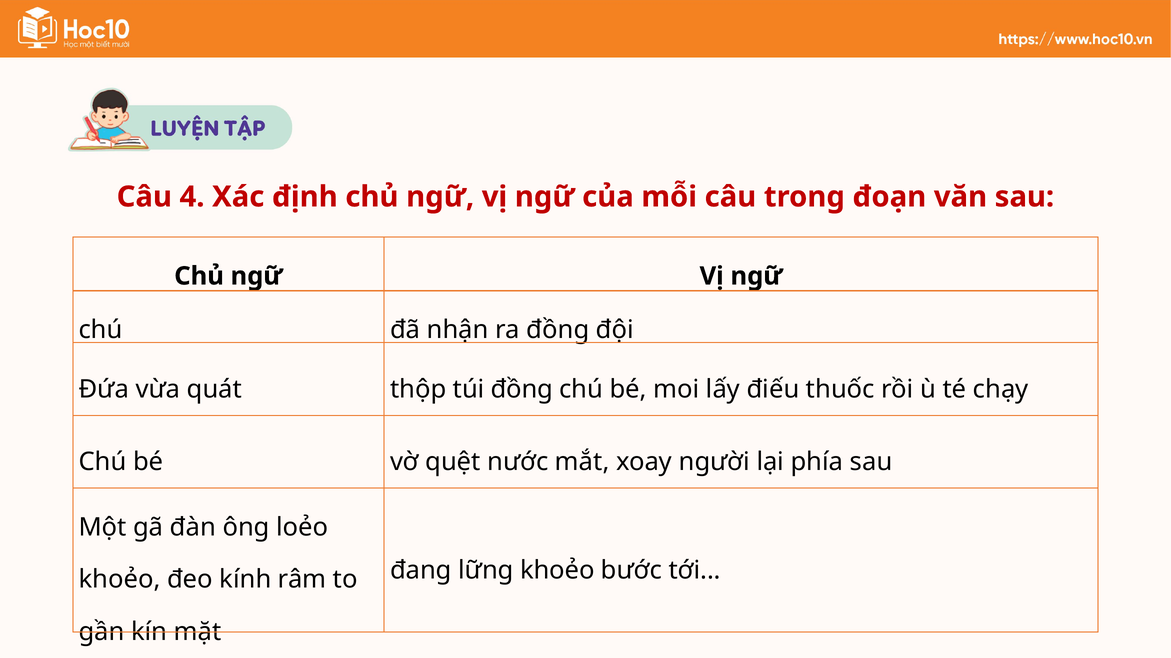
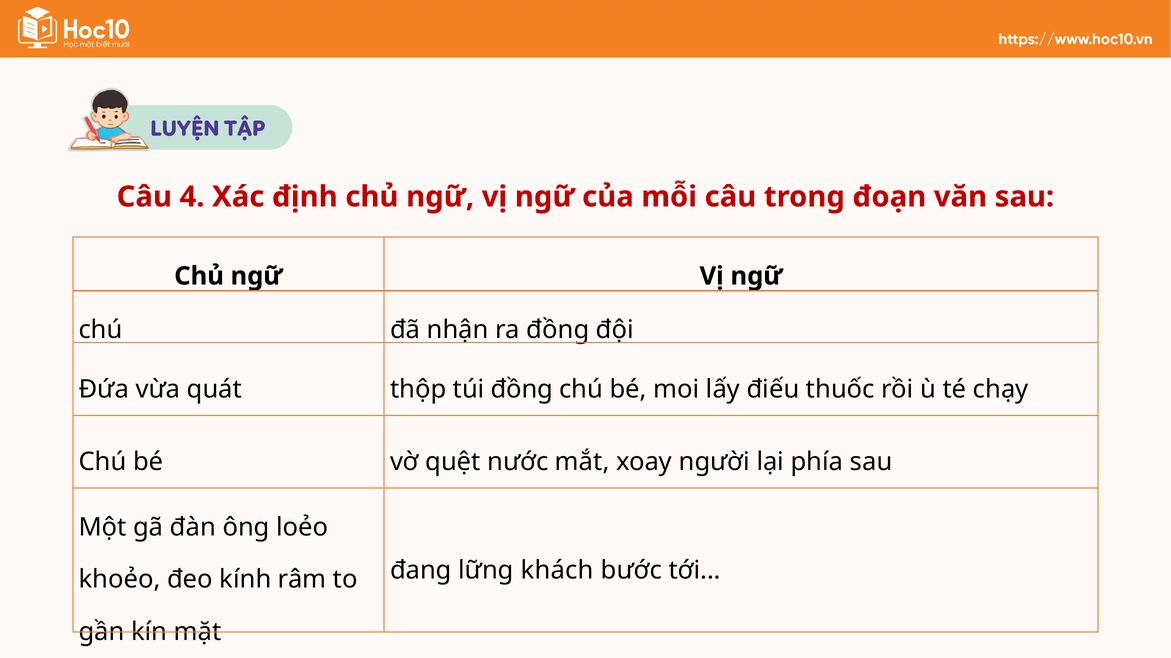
lững khoẻo: khoẻo -> khách (557, 571)
